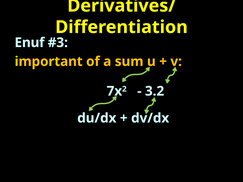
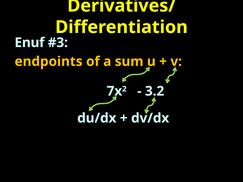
important: important -> endpoints (49, 62)
